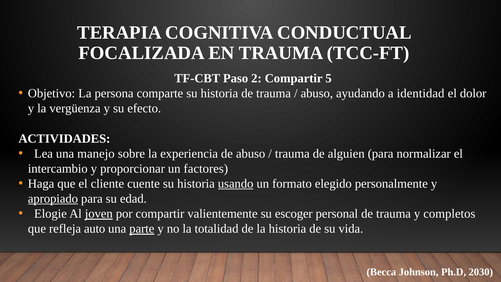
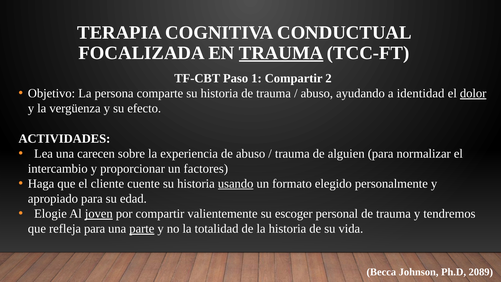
TRAUMA underline: none -> present (281, 53)
2: 2 -> 1 (256, 78)
5: 5 -> 2 (329, 78)
dolor underline: none -> present (473, 93)
manejo: manejo -> carecen (96, 153)
apropiado underline: present -> none (53, 199)
completos: completos -> tendremos (449, 214)
refleja auto: auto -> para (95, 229)
2030: 2030 -> 2089 (481, 272)
